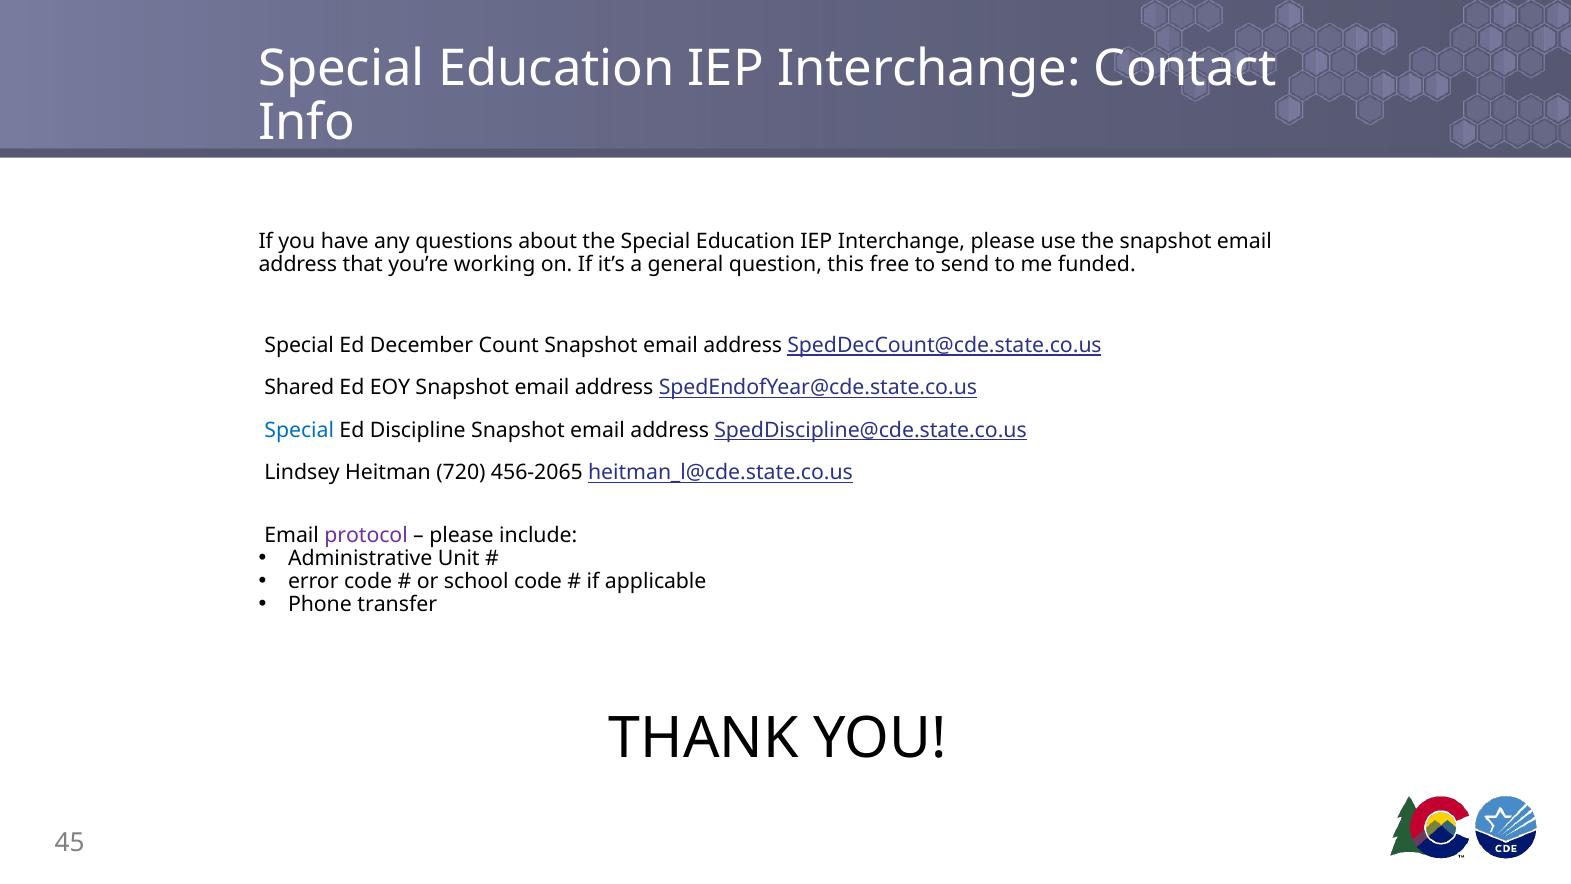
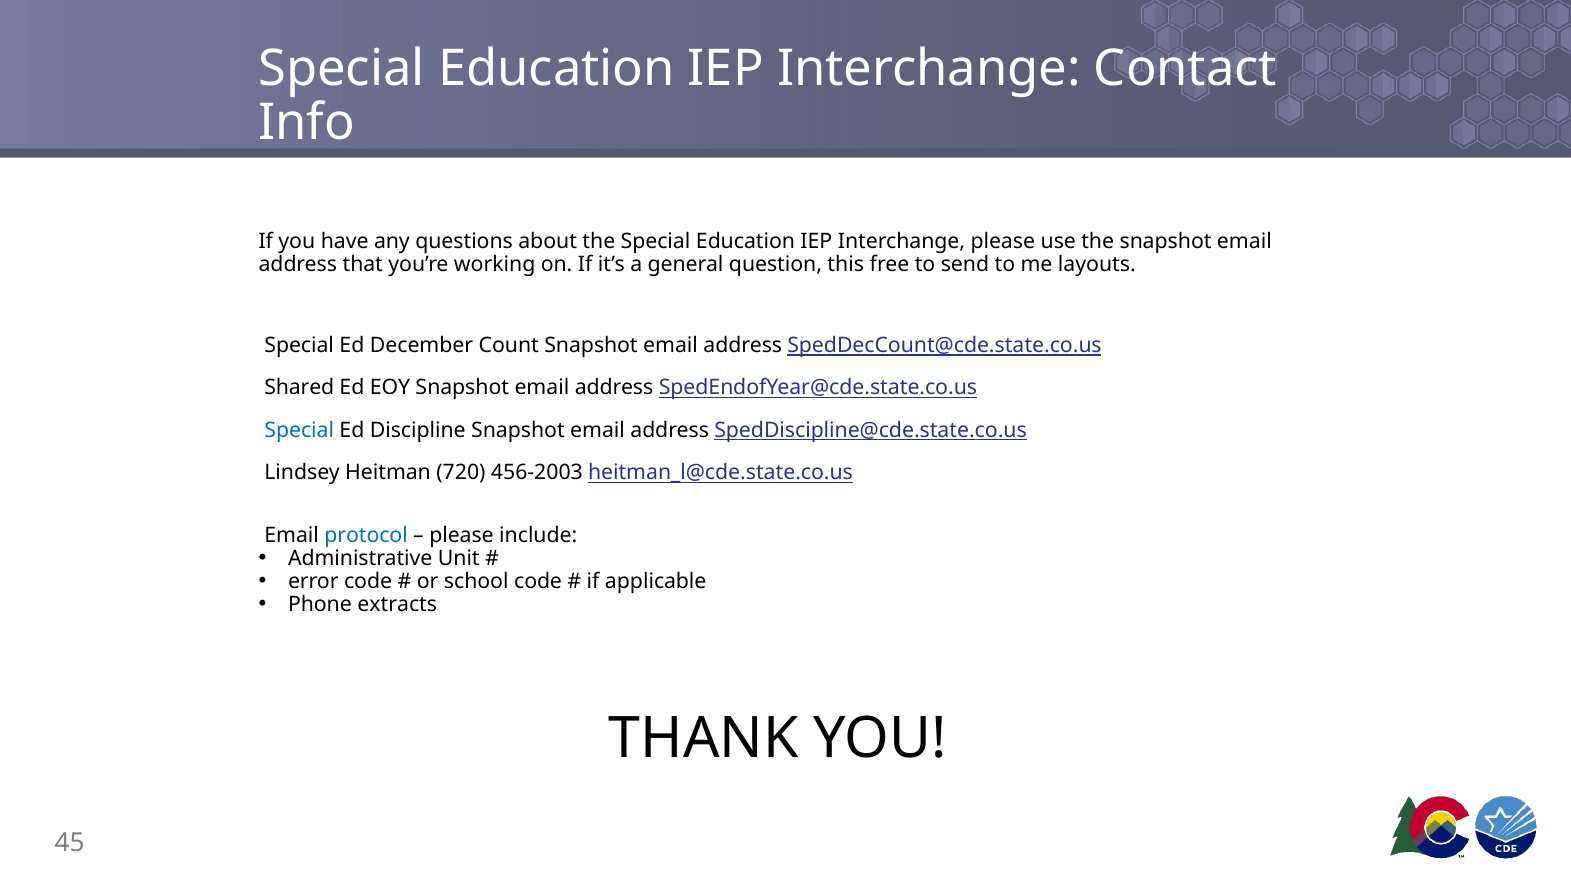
funded: funded -> layouts (1097, 264)
456-2065: 456-2065 -> 456-2003 (537, 472)
protocol colour: purple -> blue (366, 535)
transfer: transfer -> extracts (397, 604)
